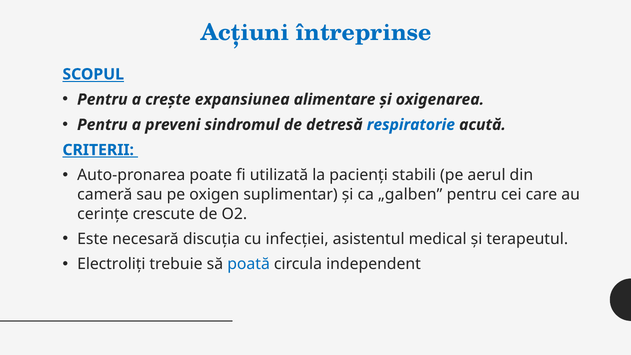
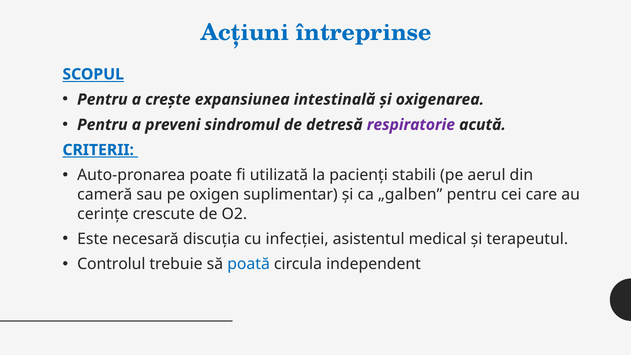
alimentare: alimentare -> intestinală (334, 99)
respiratorie colour: blue -> purple (411, 125)
Electroliți: Electroliți -> Controlul (111, 264)
